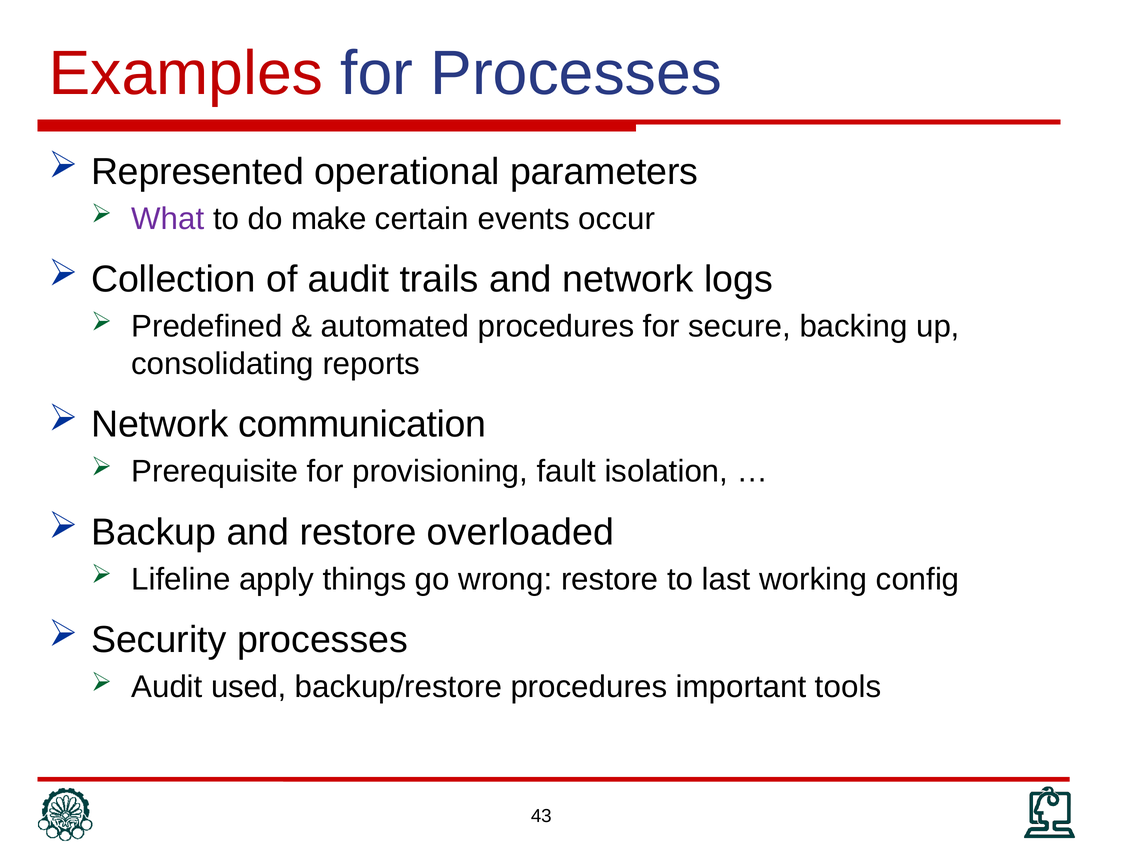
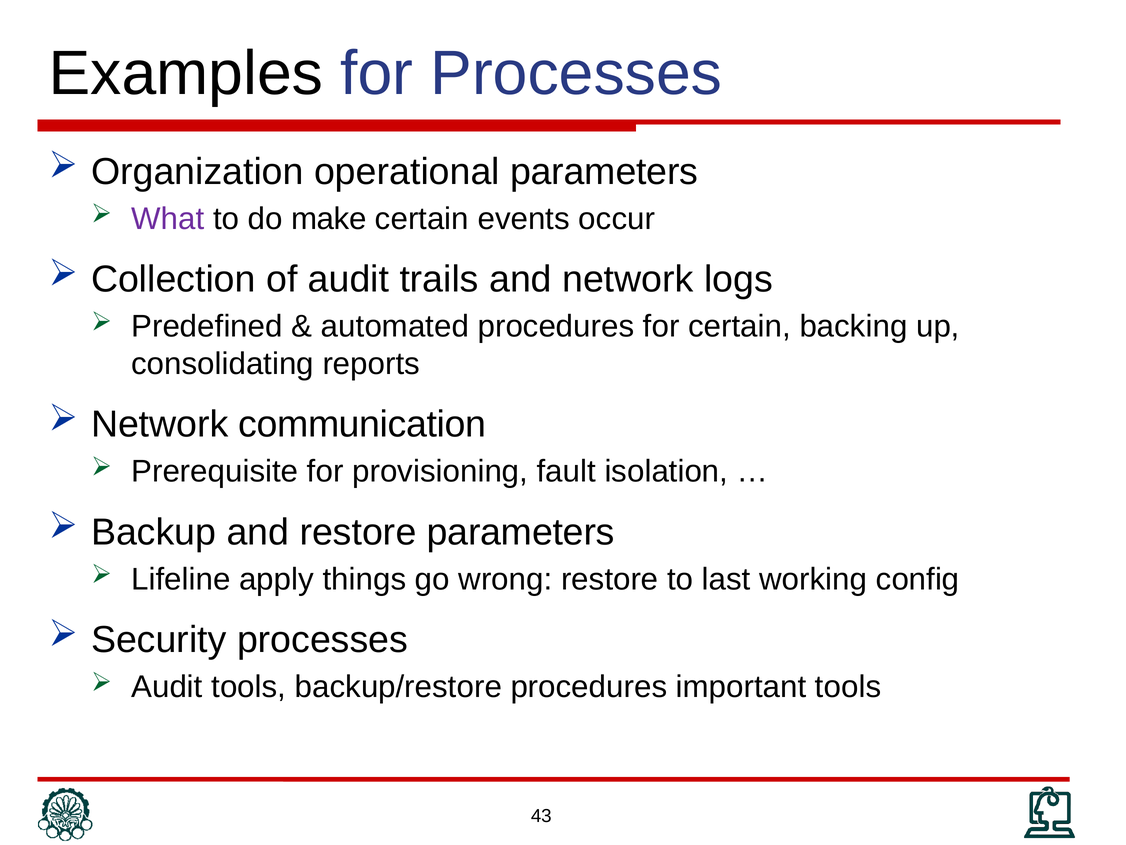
Examples colour: red -> black (186, 74)
Represented: Represented -> Organization (197, 172)
for secure: secure -> certain (739, 326)
restore overloaded: overloaded -> parameters (521, 532)
Audit used: used -> tools (249, 687)
